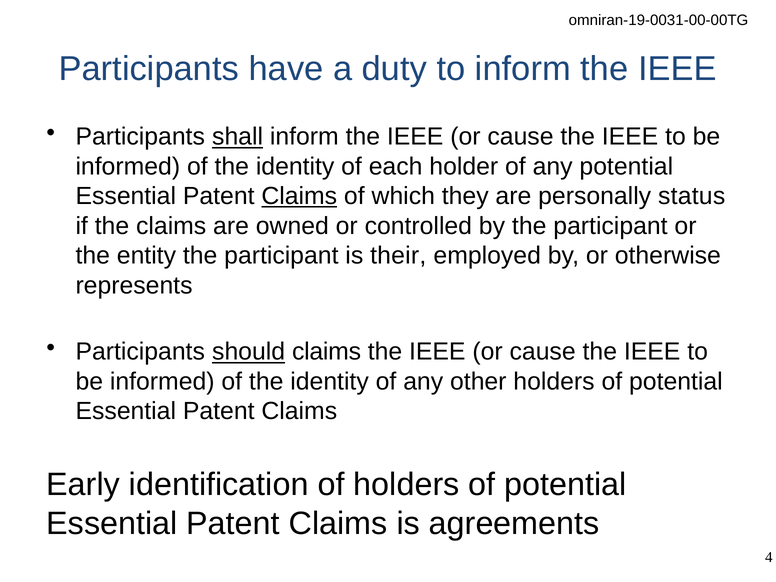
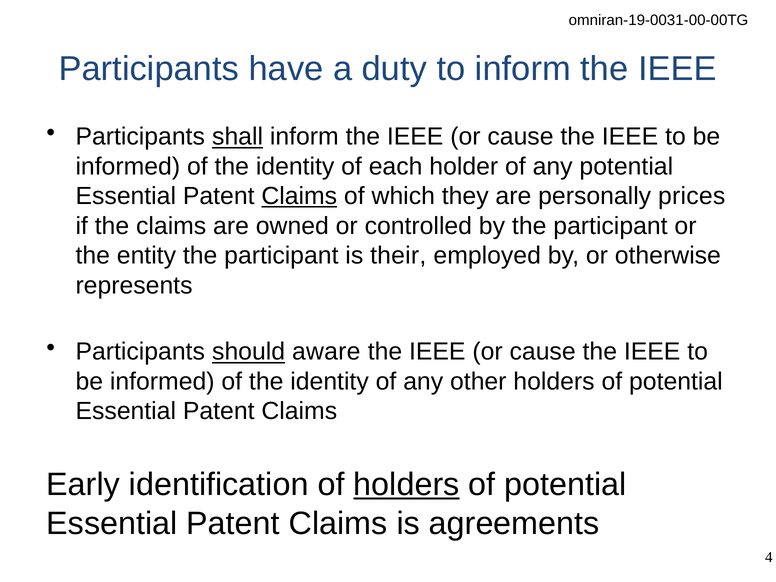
status: status -> prices (692, 196)
should claims: claims -> aware (326, 352)
holders underline: none -> present (406, 485)
